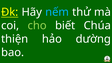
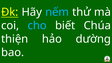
cho colour: light green -> light blue (37, 26)
